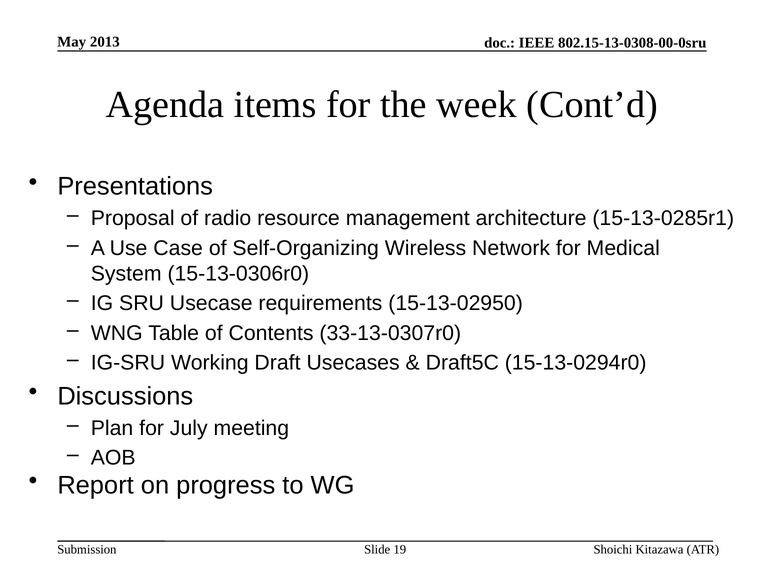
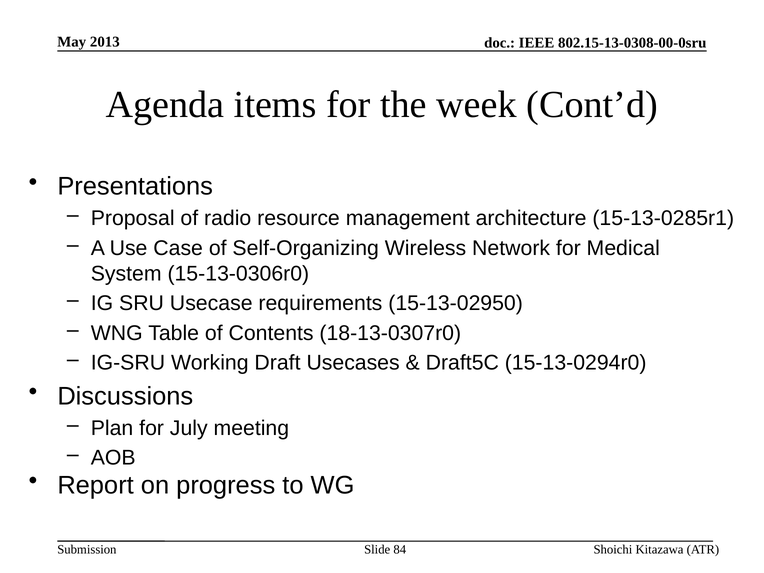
33-13-0307r0: 33-13-0307r0 -> 18-13-0307r0 (390, 333)
19: 19 -> 84 (400, 550)
